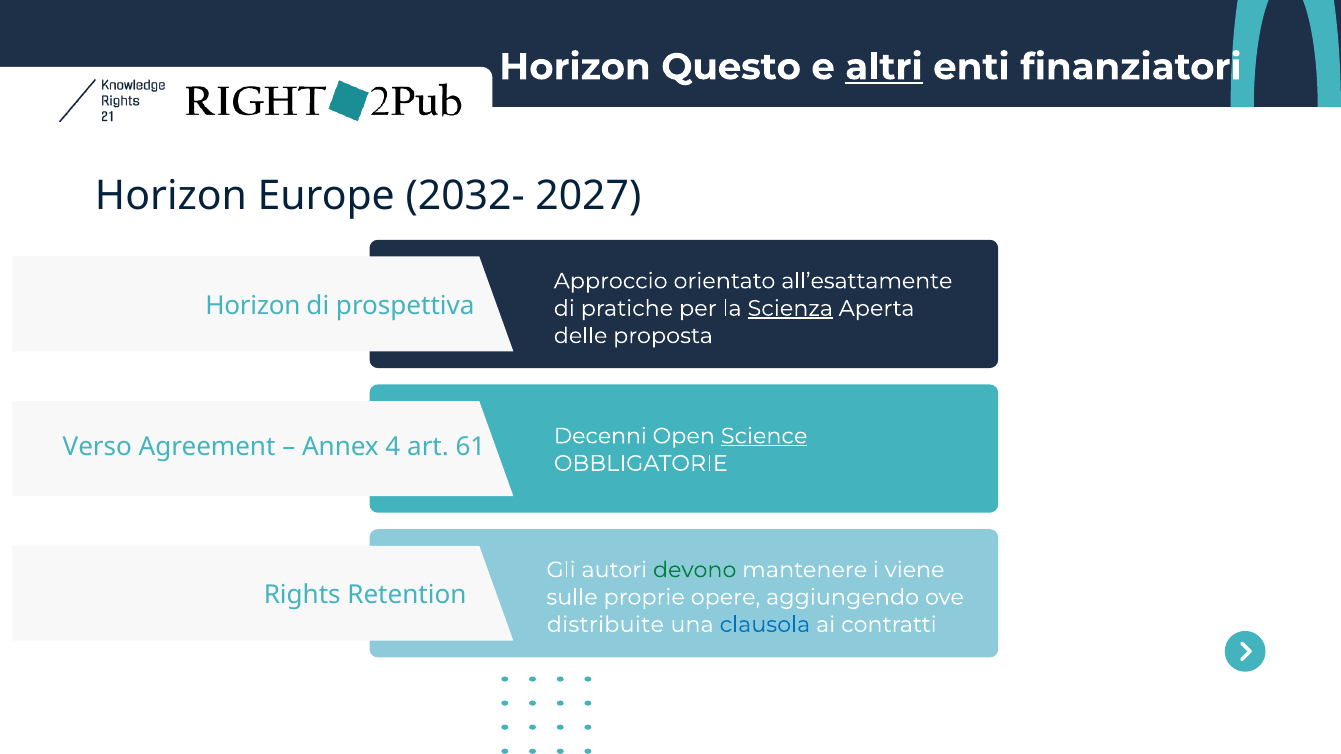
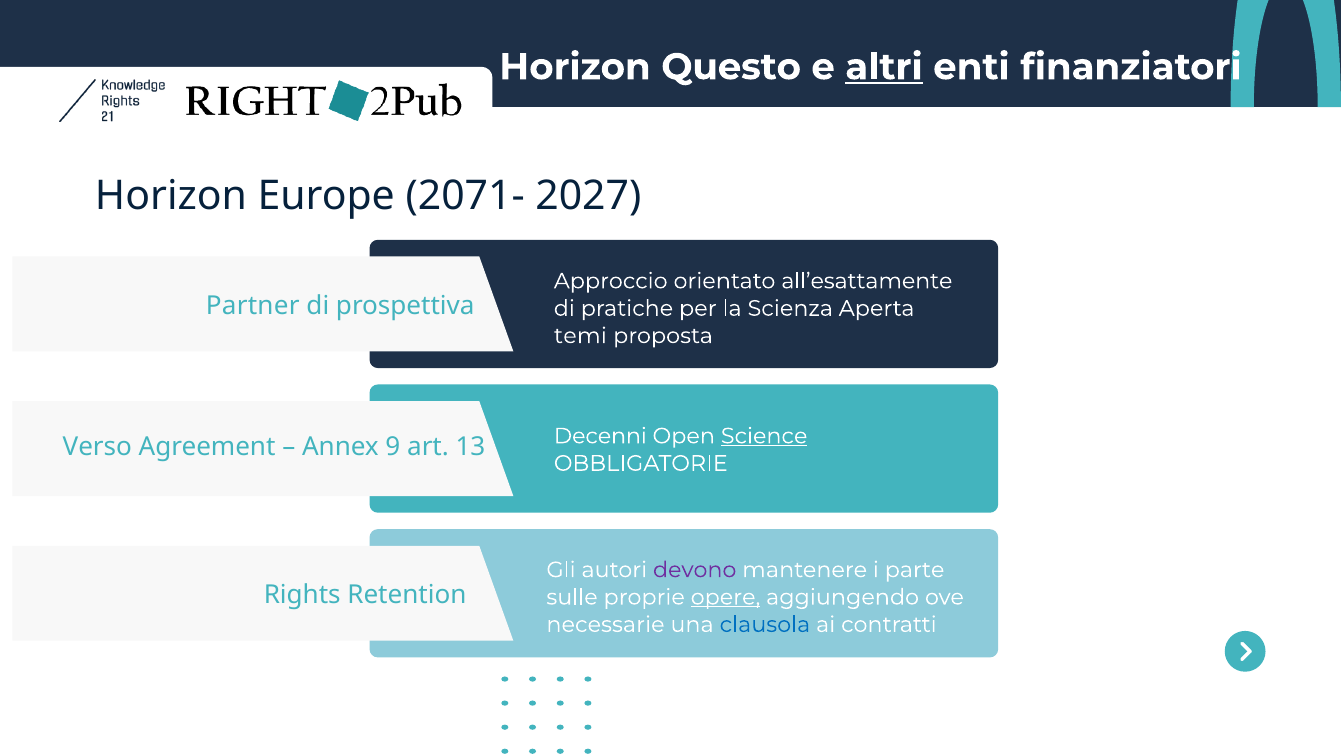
2032-: 2032- -> 2071- (465, 196)
Horizon: Horizon -> Partner (253, 306)
Scienza underline: present -> none (790, 309)
delle: delle -> temi (580, 336)
4: 4 -> 9 (393, 447)
61: 61 -> 13 (471, 447)
devono colour: green -> purple (695, 570)
viene: viene -> parte (915, 570)
opere underline: none -> present (725, 597)
distribuite: distribuite -> necessarie (605, 625)
